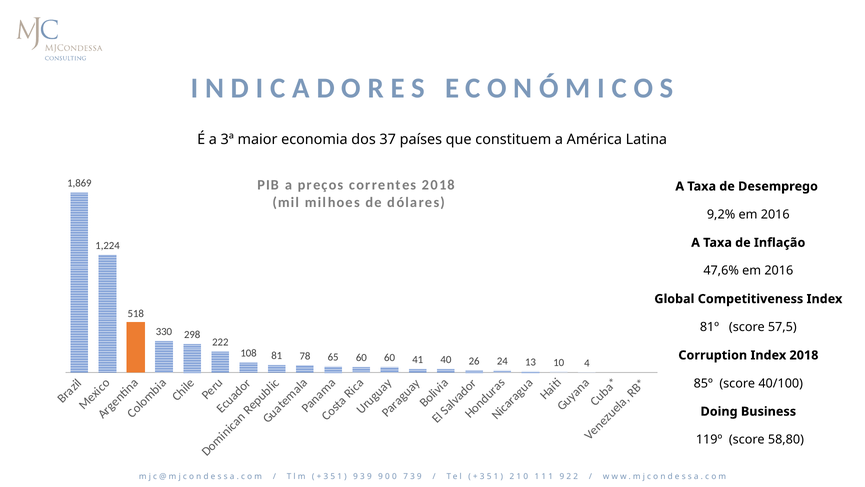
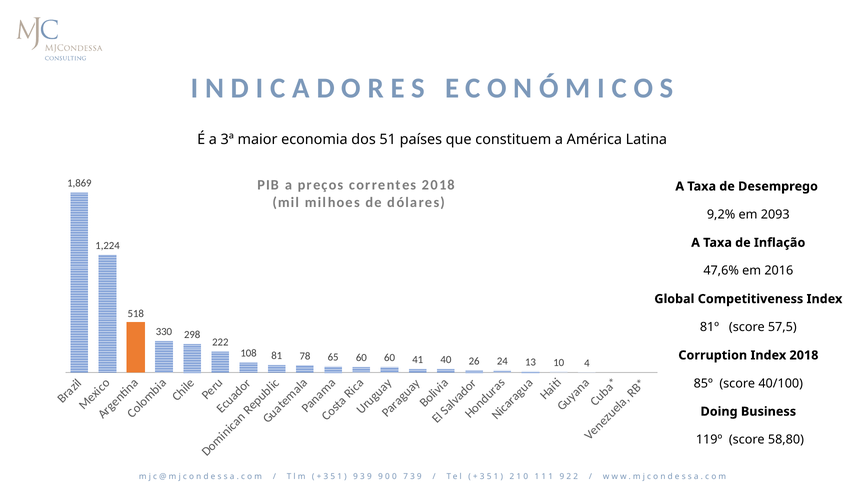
37: 37 -> 51 (388, 140)
9,2% em 2016: 2016 -> 2093 (775, 214)
